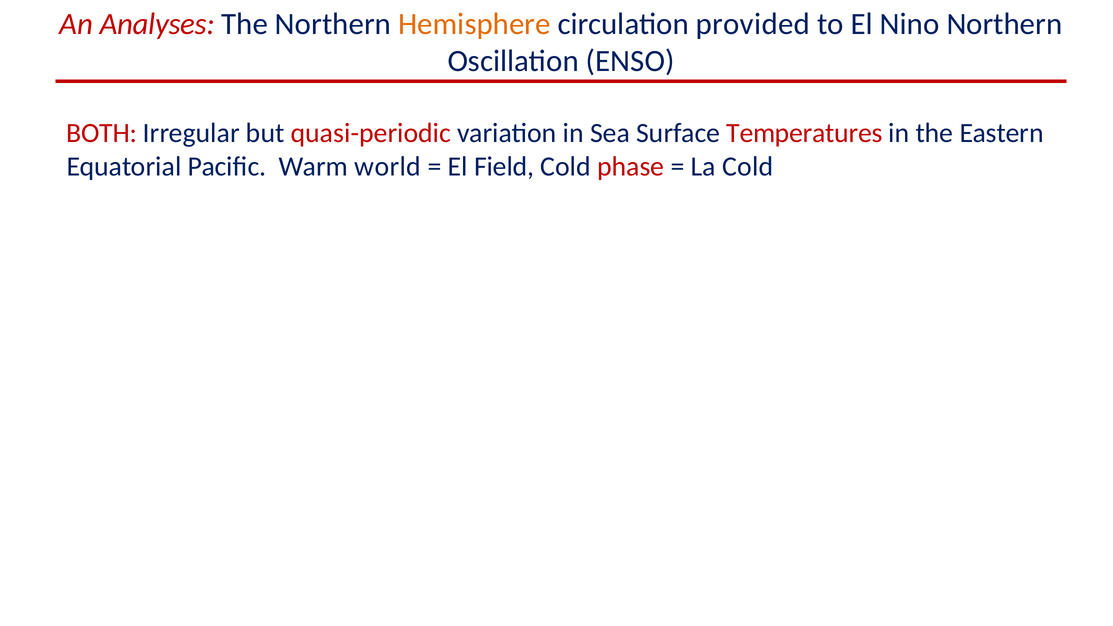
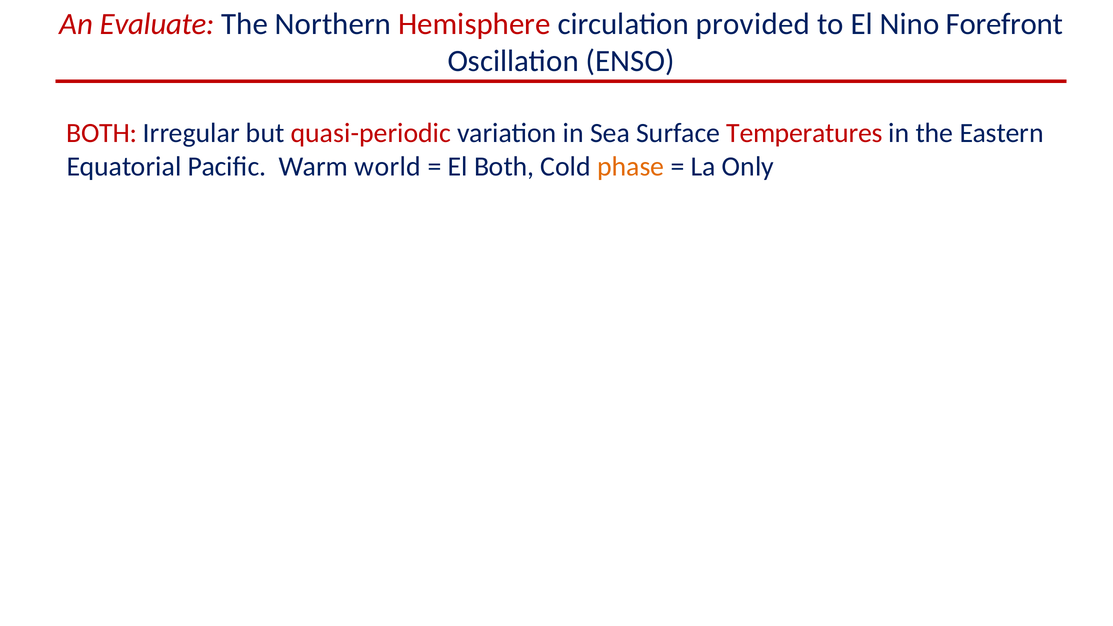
Analyses: Analyses -> Evaluate (157, 24)
Hemisphere colour: orange -> red (474, 24)
Nino Northern: Northern -> Forefront (1005, 24)
El Field: Field -> Both (504, 166)
phase colour: red -> orange (631, 166)
La Cold: Cold -> Only (748, 166)
